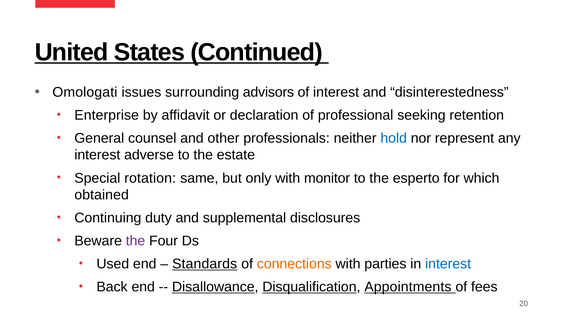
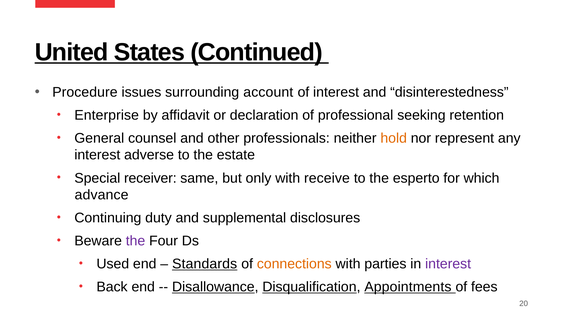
Omologati: Omologati -> Procedure (85, 92)
advisors: advisors -> account (268, 92)
hold colour: blue -> orange (394, 138)
rotation: rotation -> receiver (150, 178)
monitor: monitor -> receive (327, 178)
obtained: obtained -> advance (102, 195)
interest colour: blue -> purple (448, 264)
